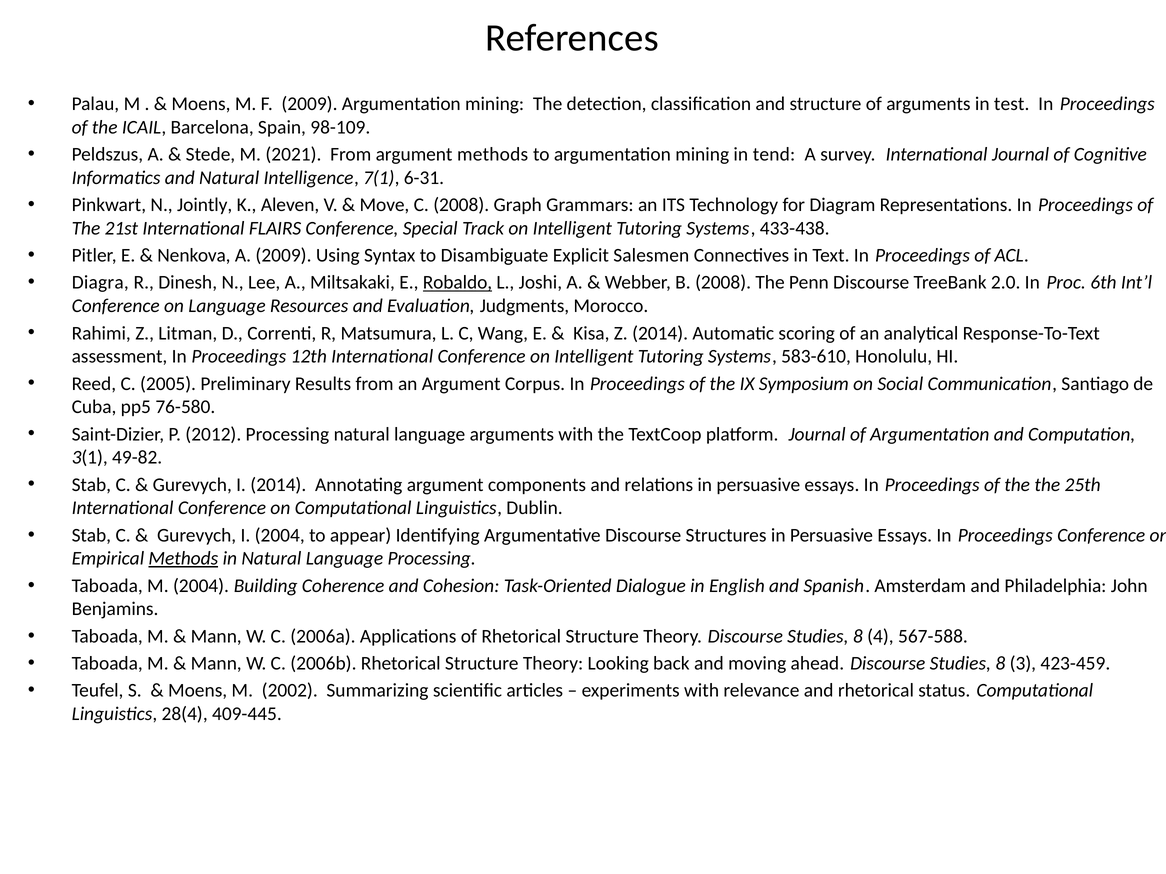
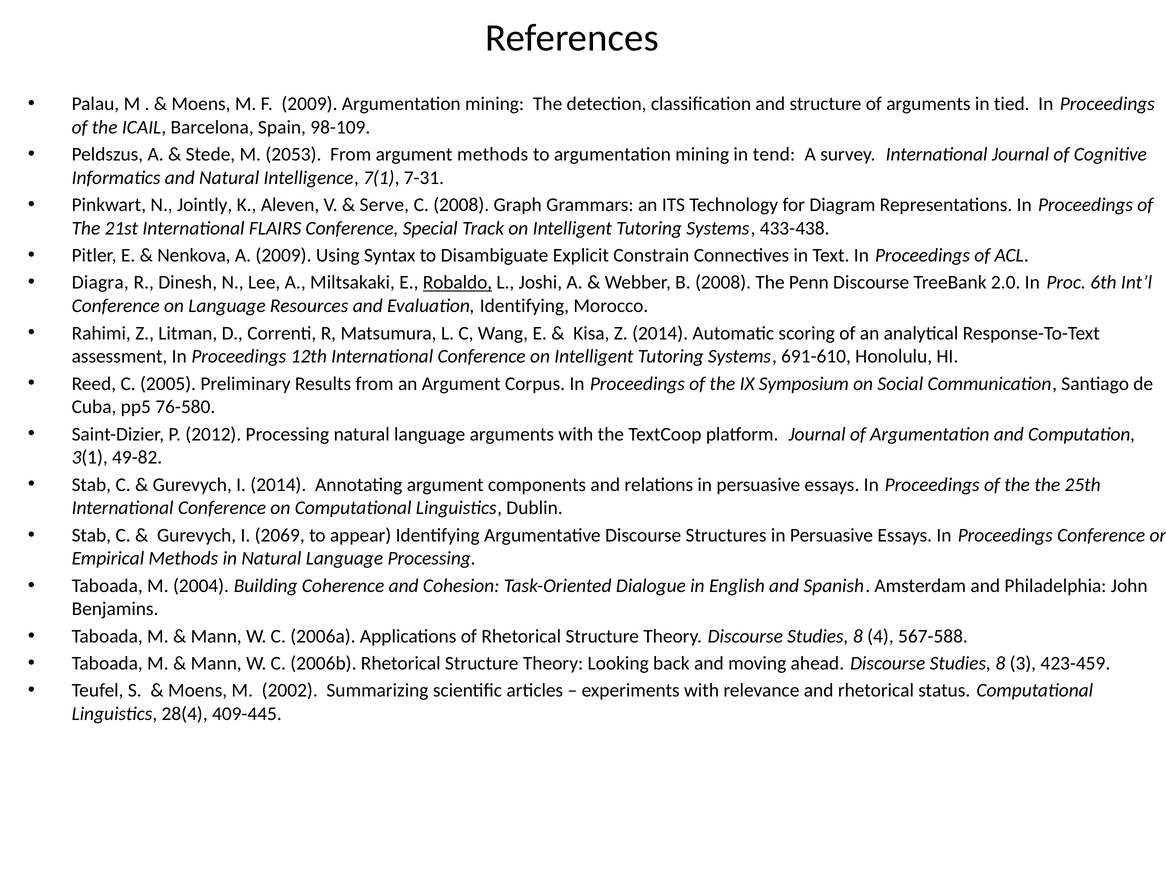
test: test -> tied (1012, 104)
2021: 2021 -> 2053 (293, 154)
6-31: 6-31 -> 7-31 (424, 178)
Move: Move -> Serve (384, 205)
Salesmen: Salesmen -> Constrain (651, 256)
Evaluation Judgments: Judgments -> Identifying (524, 306)
583-610: 583-610 -> 691-610 (816, 357)
I 2004: 2004 -> 2069 (280, 535)
Methods underline: present -> none (183, 559)
